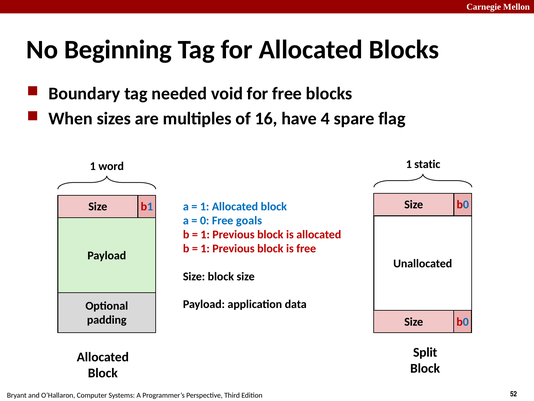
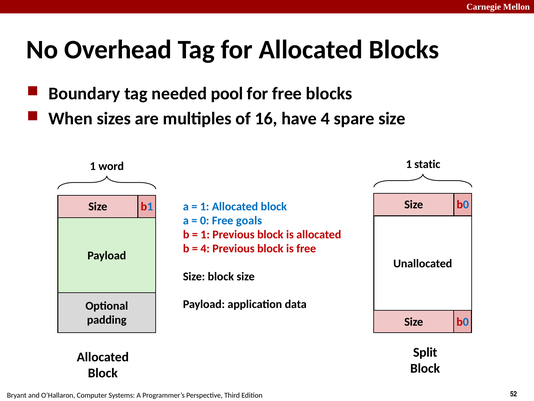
Beginning: Beginning -> Overhead (118, 50)
void: void -> pool (227, 94)
spare flag: flag -> size (392, 118)
1: 1 -> 4 (205, 248)
